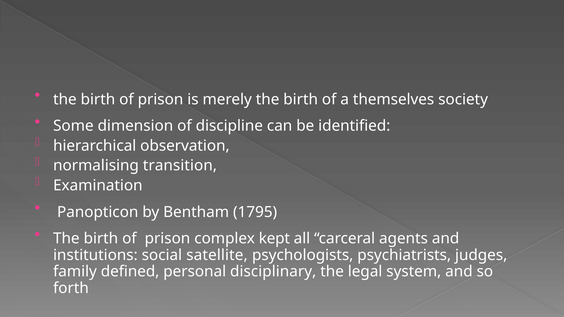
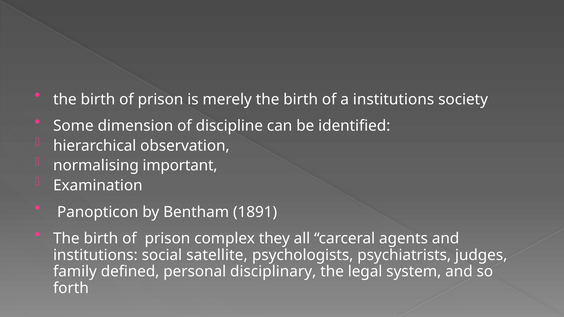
a themselves: themselves -> institutions (394, 99)
transition: transition -> important (180, 166)
1795: 1795 -> 1891 (255, 212)
kept: kept -> they (274, 239)
